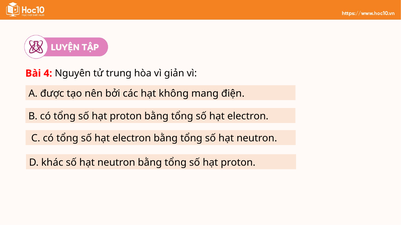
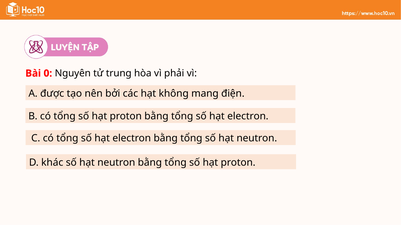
4: 4 -> 0 (48, 74)
giản: giản -> phải (174, 74)
